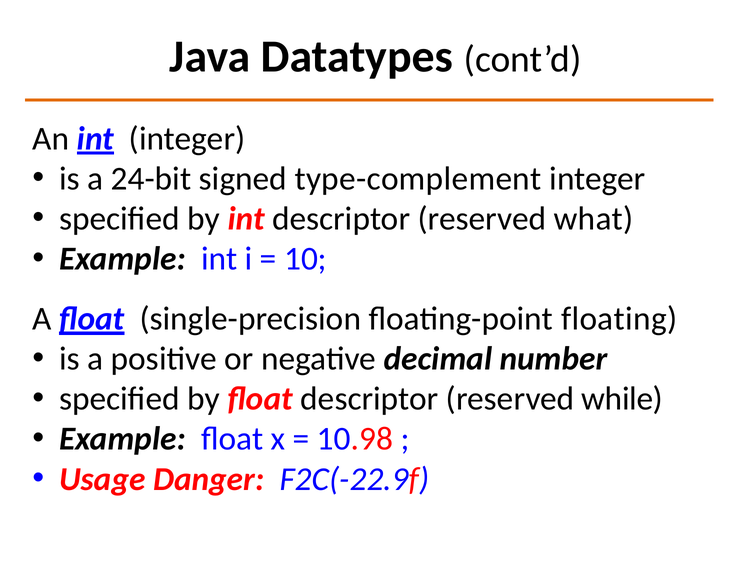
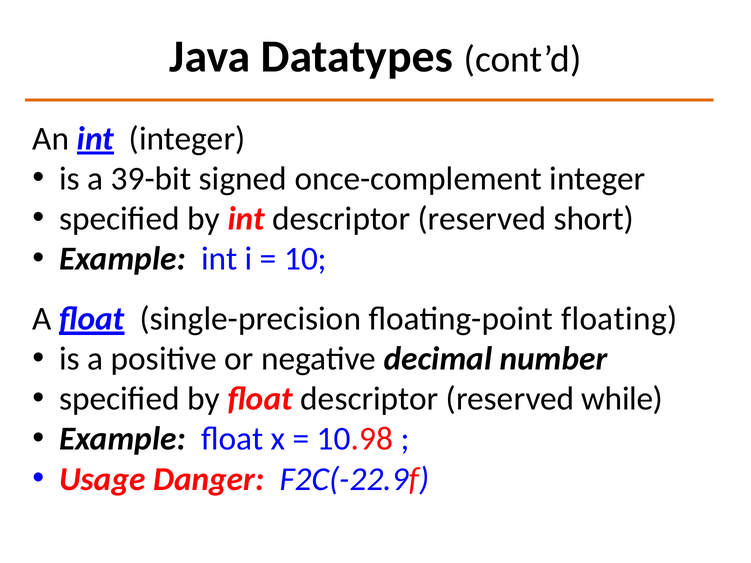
24-bit: 24-bit -> 39-bit (151, 179)
type-complement: type-complement -> once-complement (418, 179)
what: what -> short (594, 219)
